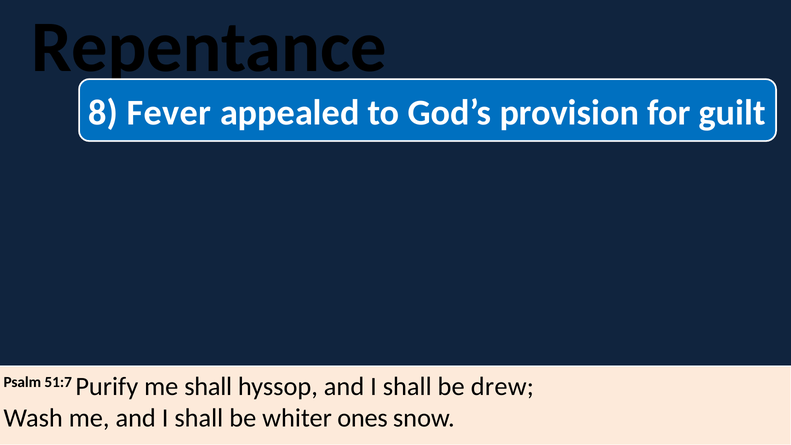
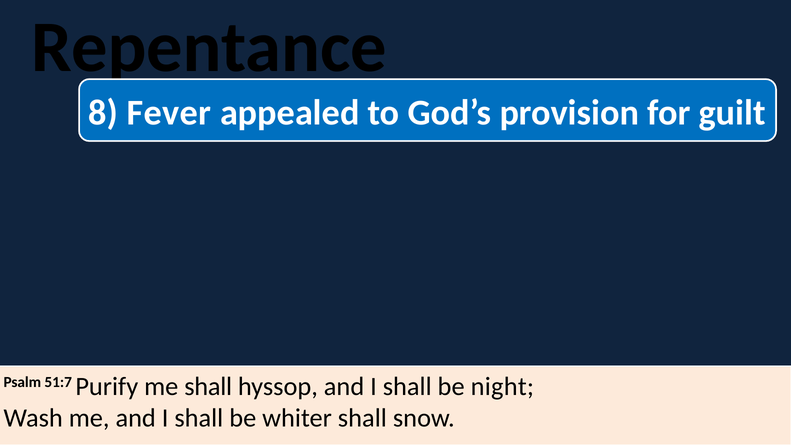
drew: drew -> night (502, 386)
whiter ones: ones -> shall (362, 418)
